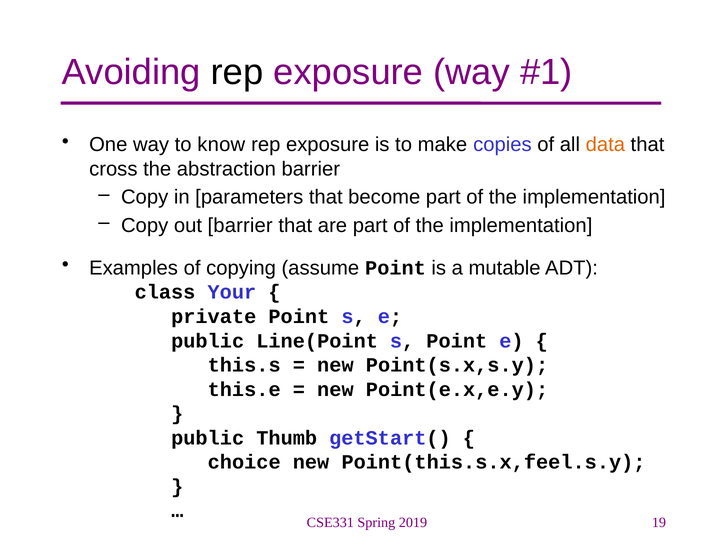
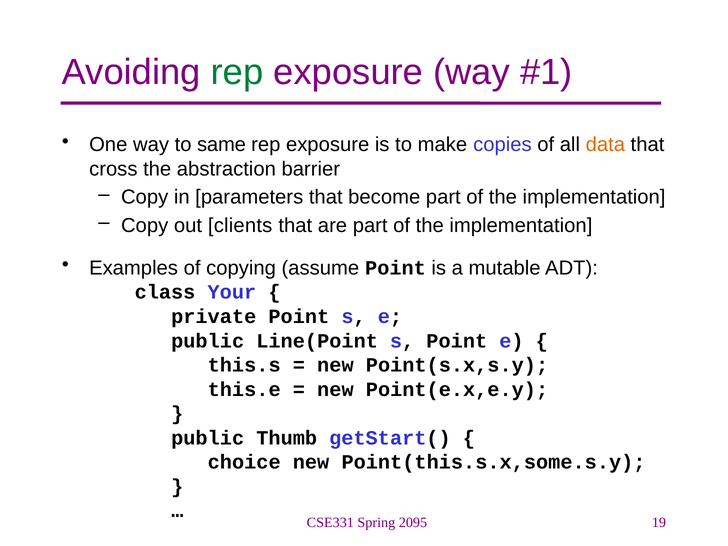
rep colour: black -> green (237, 72)
know: know -> same (221, 145)
out barrier: barrier -> clients (240, 226)
Point(this.s.x,feel.s.y: Point(this.s.x,feel.s.y -> Point(this.s.x,some.s.y (494, 462)
2019: 2019 -> 2095 (413, 523)
